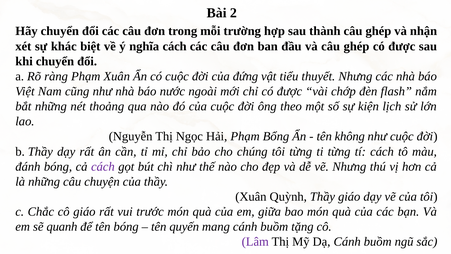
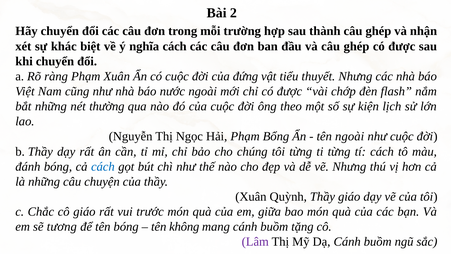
thoảng: thoảng -> thường (107, 106)
tên không: không -> ngoài (350, 136)
cách colour: purple -> blue (103, 166)
quanh: quanh -> tương (62, 227)
quyến: quyến -> không (184, 227)
